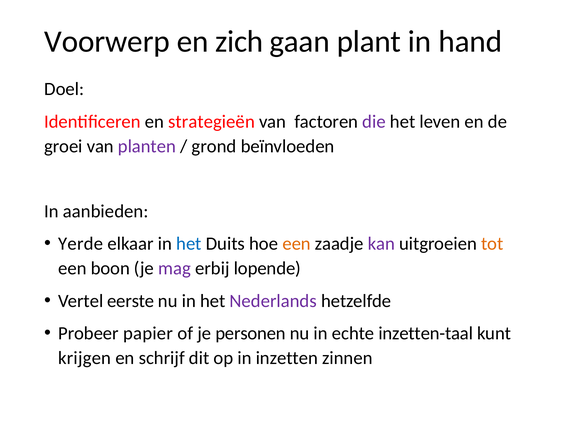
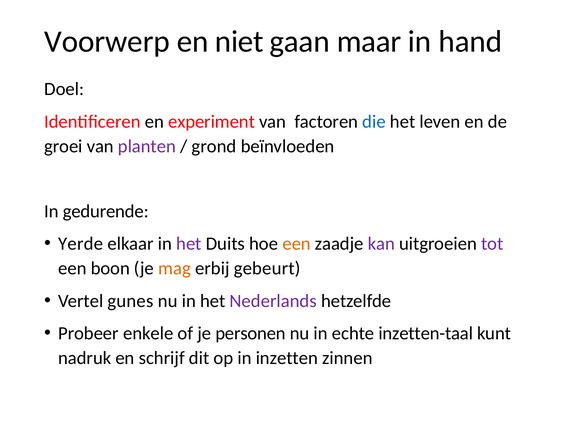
zich: zich -> niet (239, 42)
plant: plant -> maar (369, 42)
strategieën: strategieën -> experiment (212, 121)
die colour: purple -> blue (374, 121)
aanbieden: aanbieden -> gedurende (106, 211)
het colour: blue -> purple (189, 244)
tot colour: orange -> purple (492, 244)
mag colour: purple -> orange (174, 268)
lopende: lopende -> gebeurt (267, 268)
eerste: eerste -> gunes (131, 301)
papier: papier -> enkele (148, 333)
krijgen: krijgen -> nadruk (85, 358)
